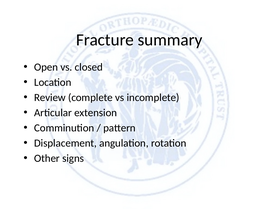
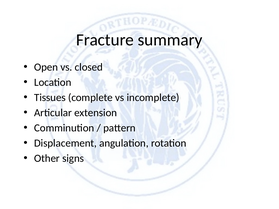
Review: Review -> Tissues (50, 98)
